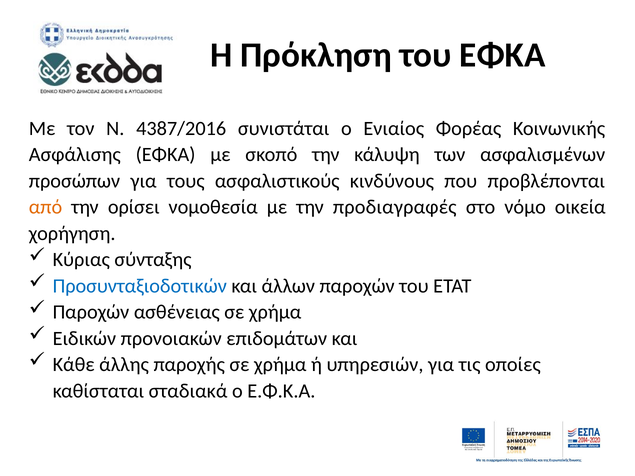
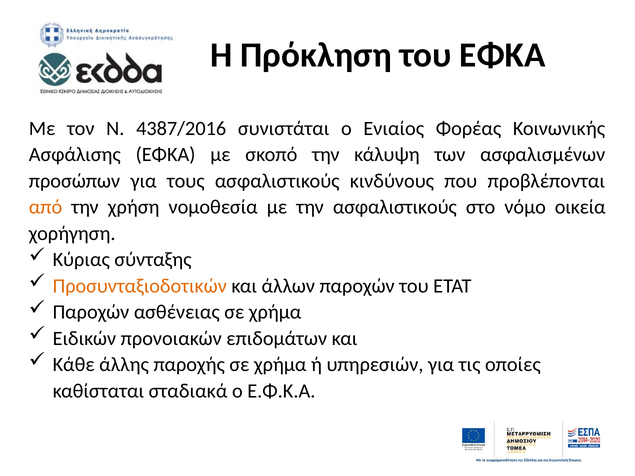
ορίσει: ορίσει -> χρήση (134, 207)
την προδιαγραφές: προδιαγραφές -> ασφαλιστικούς (395, 207)
Προσυνταξιοδοτικών colour: blue -> orange (140, 286)
